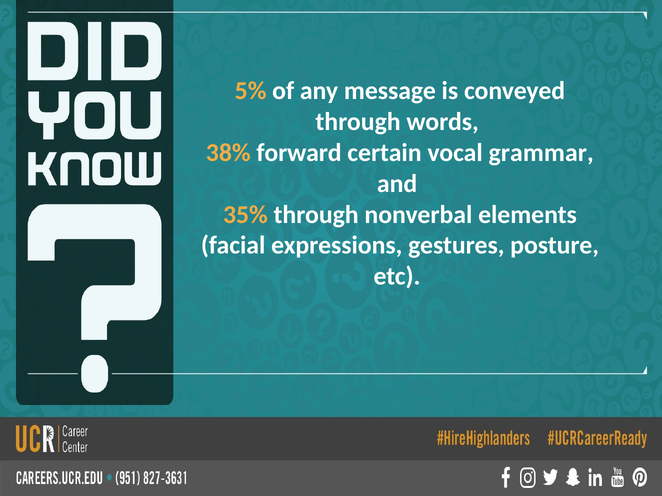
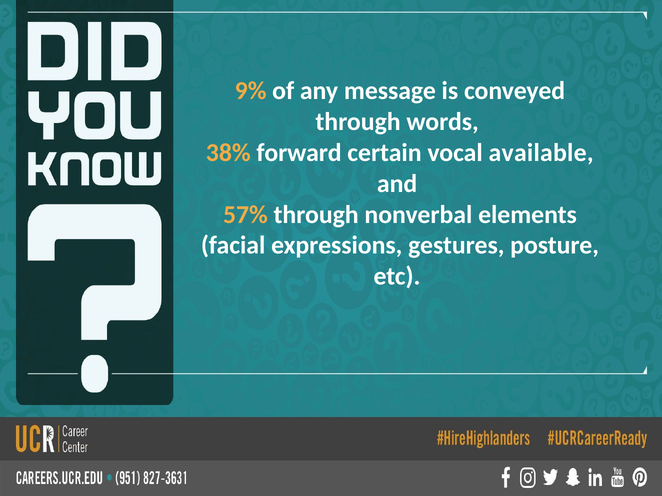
5%: 5% -> 9% (251, 91)
grammar: grammar -> available (541, 153)
35%: 35% -> 57% (245, 215)
